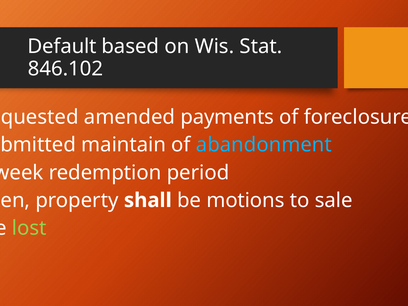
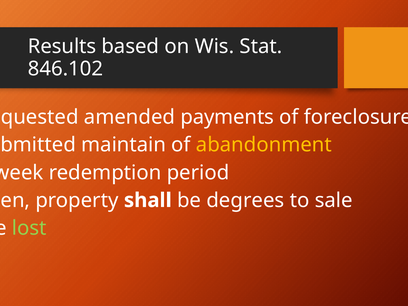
Default: Default -> Results (62, 47)
abandonment colour: light blue -> yellow (264, 145)
motions: motions -> degrees (245, 200)
